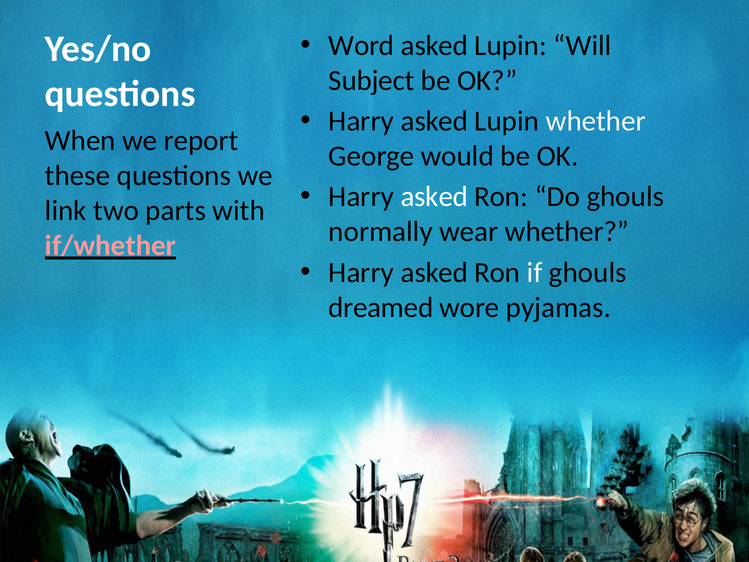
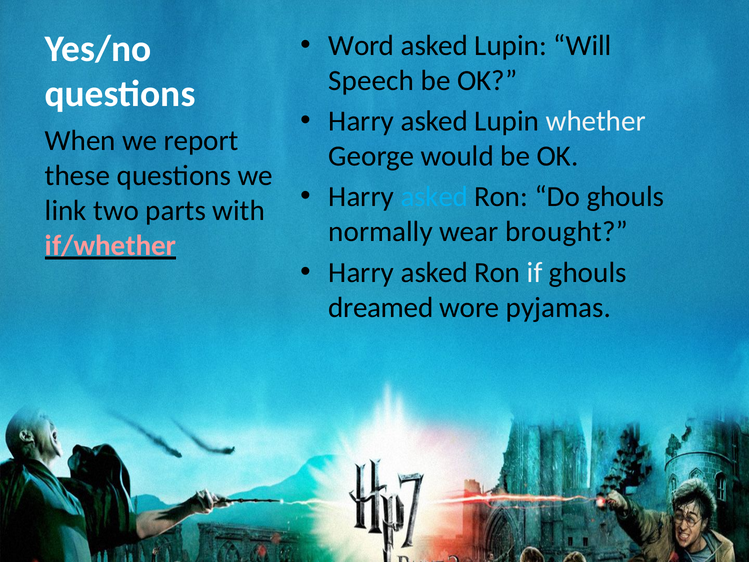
Subject: Subject -> Speech (371, 80)
asked colour: white -> light blue (434, 197)
wear whether: whether -> brought (567, 232)
